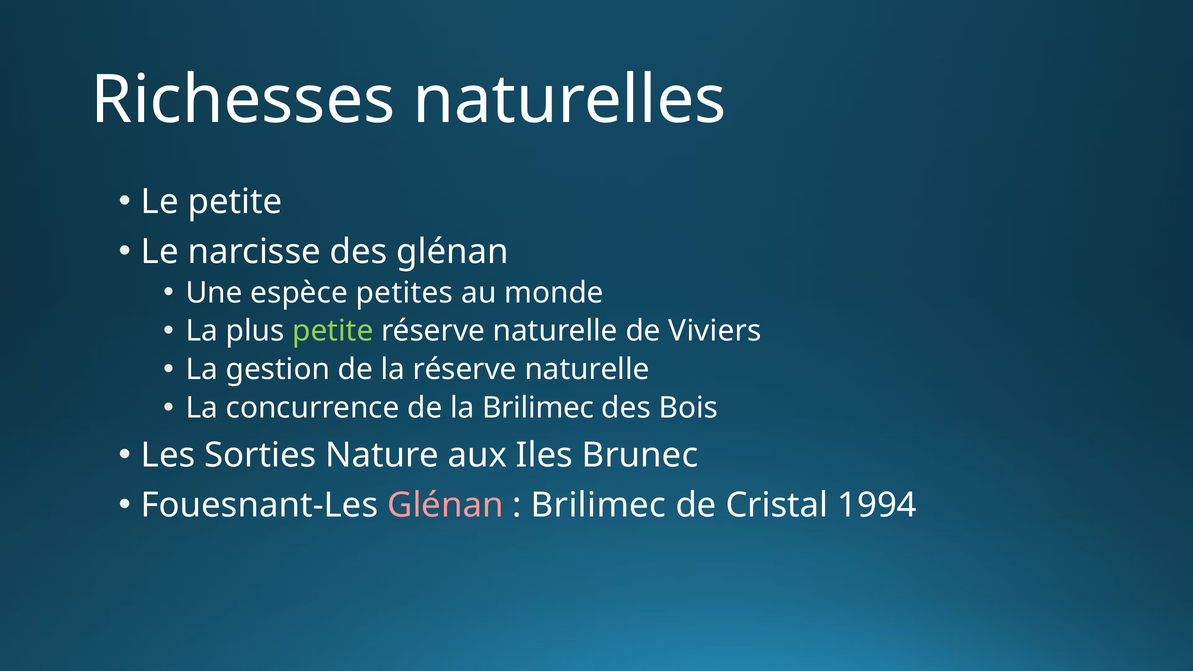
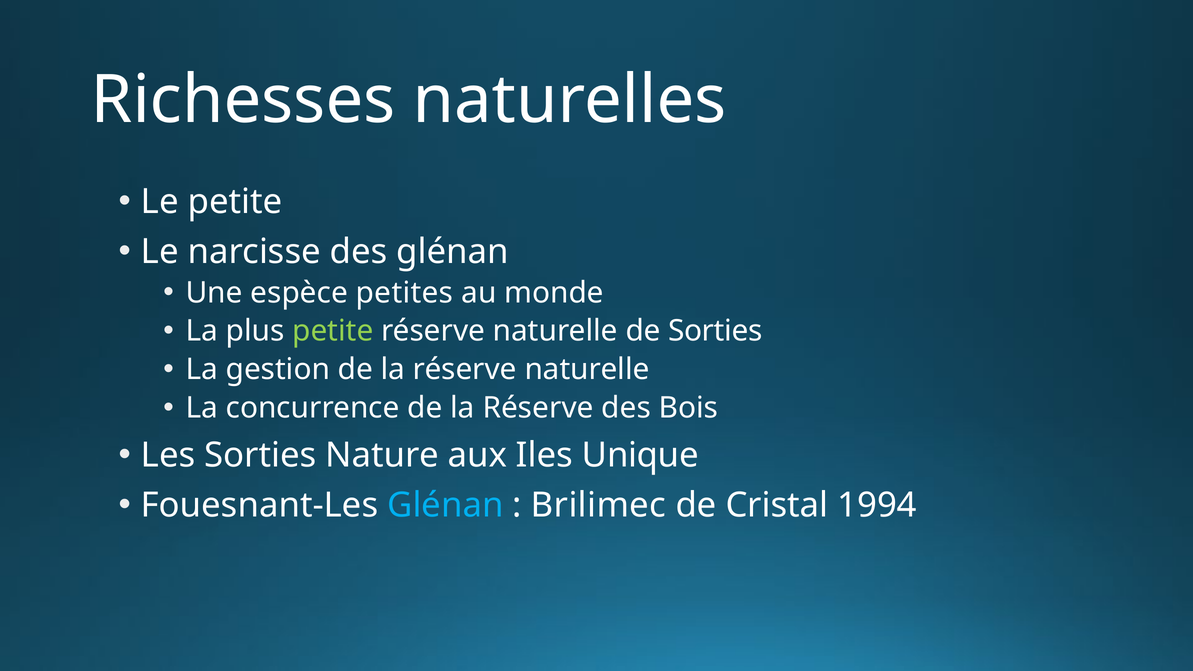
de Viviers: Viviers -> Sorties (715, 331)
concurrence de la Brilimec: Brilimec -> Réserve (538, 408)
Brunec: Brunec -> Unique (640, 455)
Glénan colour: pink -> light blue (445, 505)
